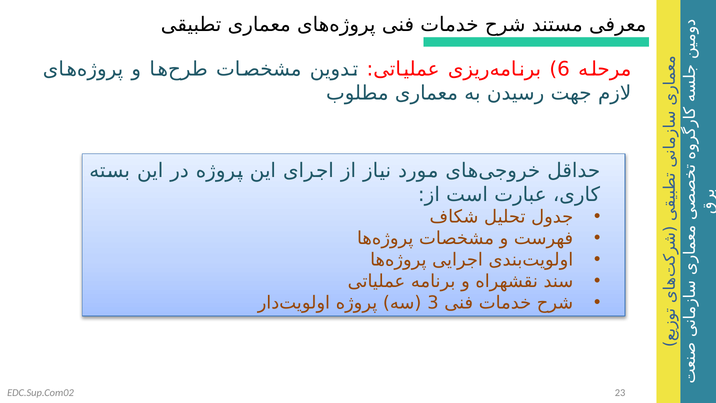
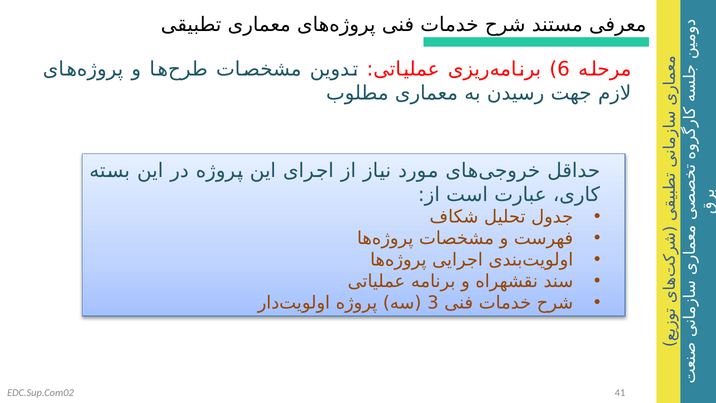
23: 23 -> 41 (620, 393)
